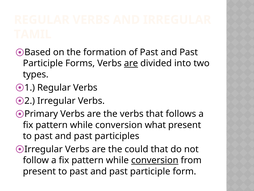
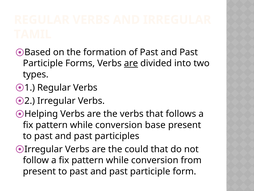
Primary: Primary -> Helping (41, 114)
what: what -> base (155, 125)
conversion underline: present -> none (155, 160)
